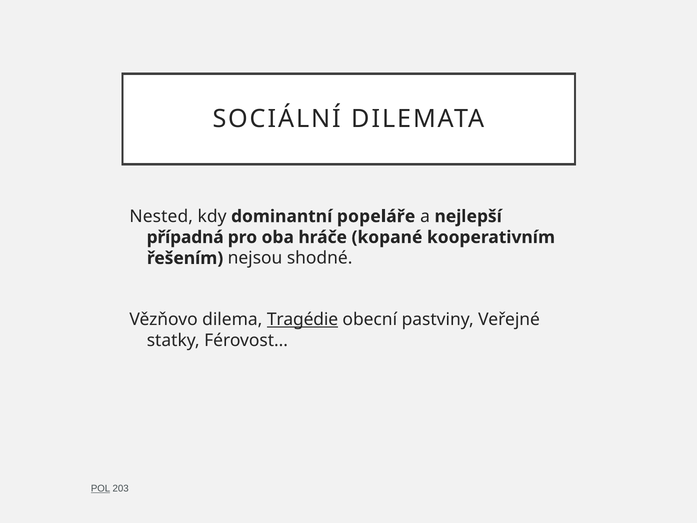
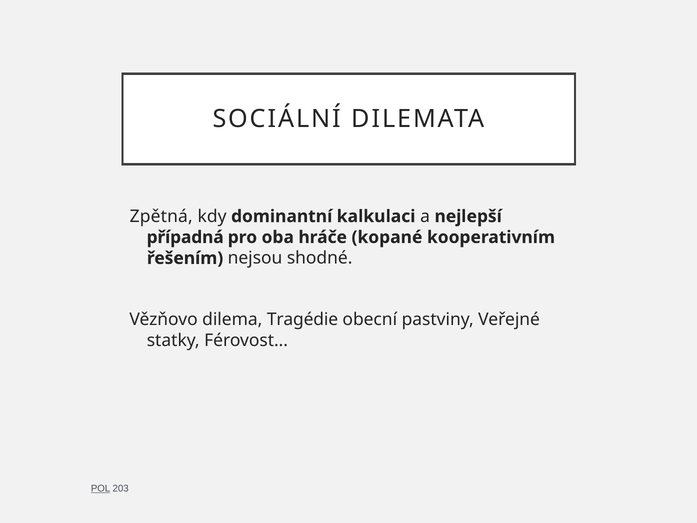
Nested: Nested -> Zpětná (161, 216)
popeláře: popeláře -> kalkulaci (376, 216)
Tragédie underline: present -> none (302, 319)
